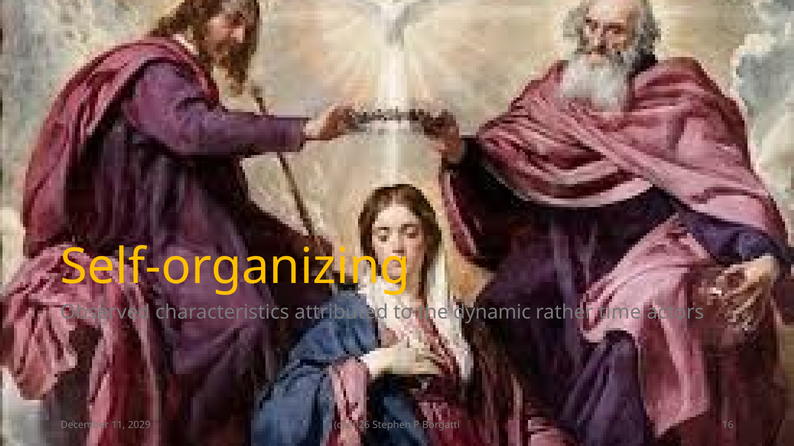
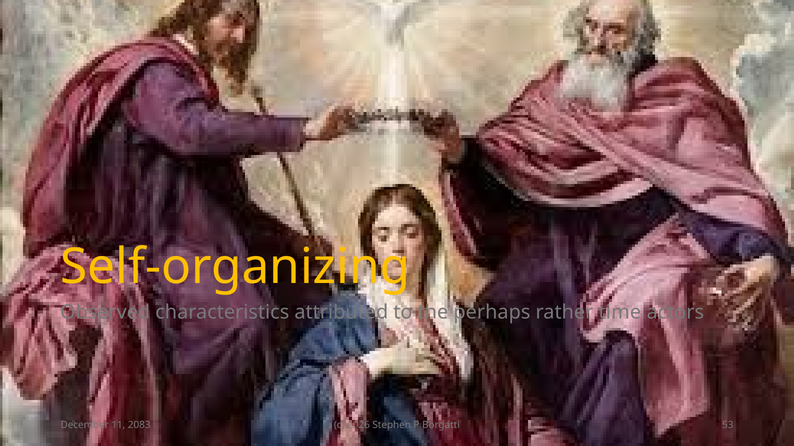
dynamic: dynamic -> perhaps (492, 312)
2029: 2029 -> 2083 (139, 426)
16: 16 -> 53 (728, 426)
